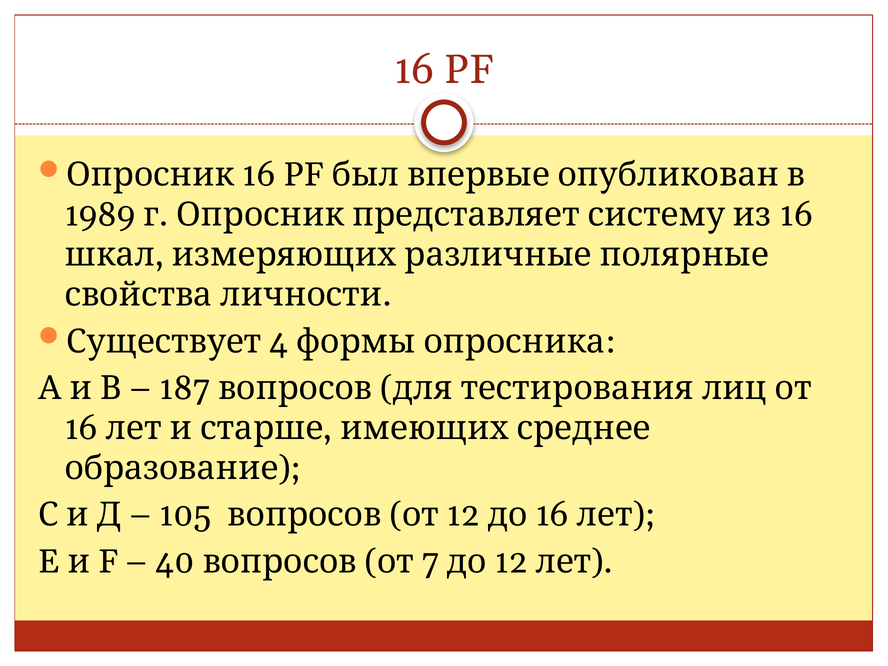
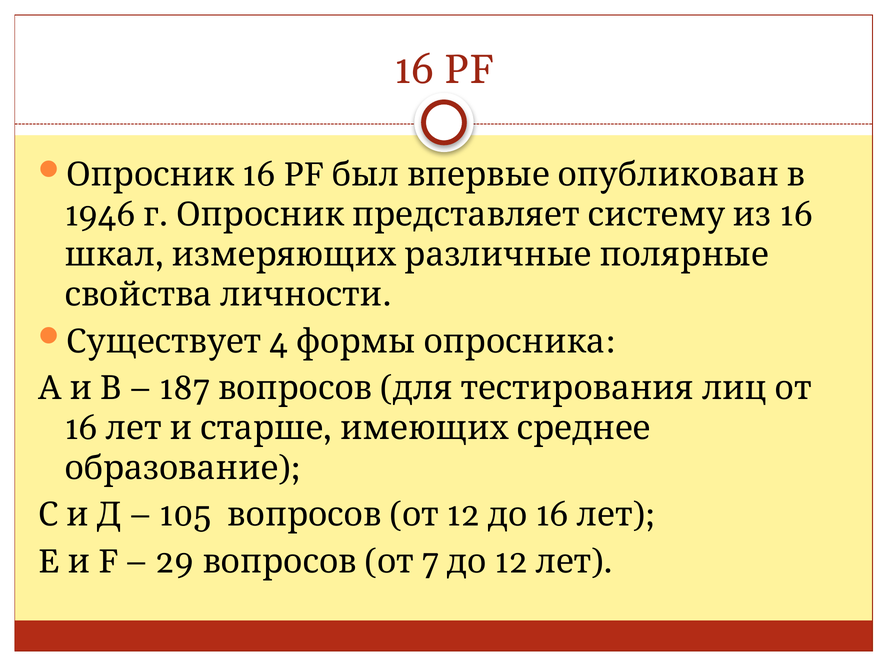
1989: 1989 -> 1946 (100, 215)
40: 40 -> 29 (175, 562)
